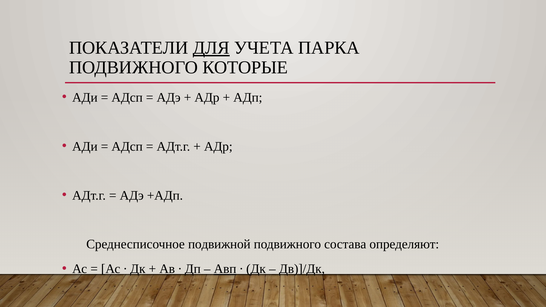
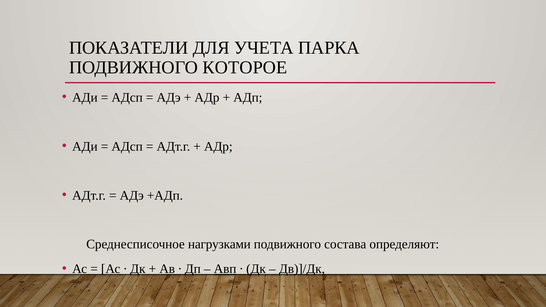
ДЛЯ underline: present -> none (211, 48)
КОТОРЫЕ: КОТОРЫЕ -> КОТОРОЕ (245, 67)
подвижной: подвижной -> нагрузками (219, 244)
